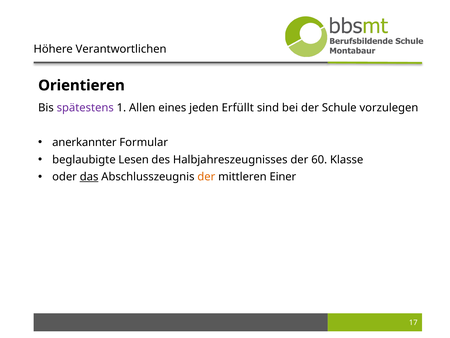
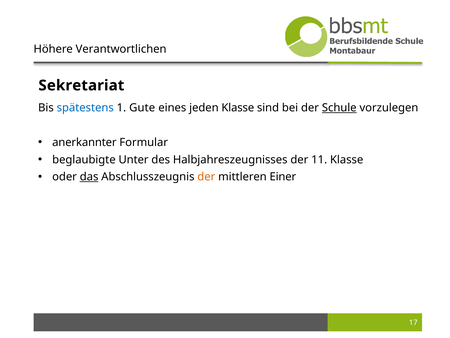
Orientieren: Orientieren -> Sekretariat (81, 85)
spätestens colour: purple -> blue (85, 108)
Allen: Allen -> Gute (142, 108)
jeden Erfüllt: Erfüllt -> Klasse (238, 108)
Schule underline: none -> present (339, 108)
Lesen: Lesen -> Unter (134, 159)
60: 60 -> 11 (319, 159)
